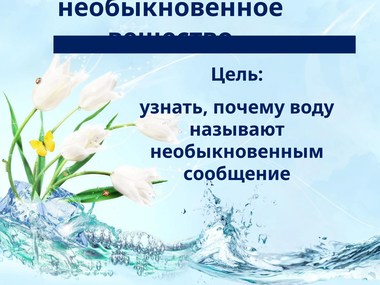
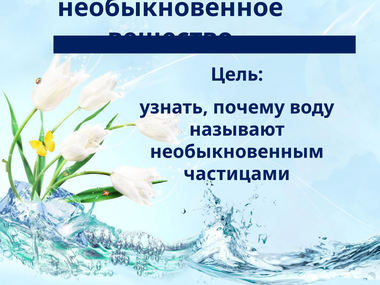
сообщение: сообщение -> частицами (237, 174)
